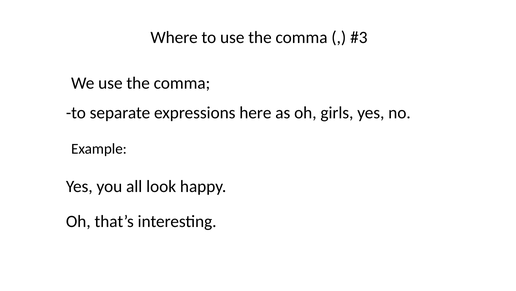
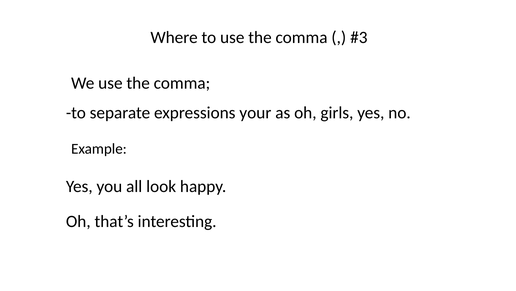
here: here -> your (255, 112)
